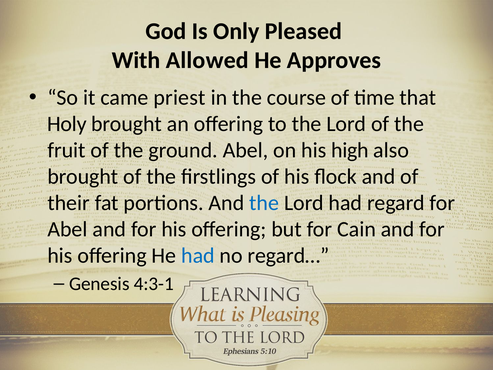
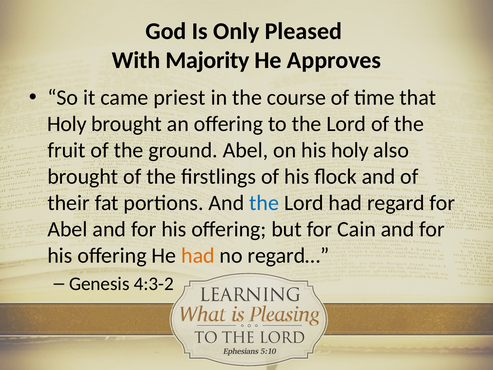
Allowed: Allowed -> Majority (208, 60)
his high: high -> holy (350, 150)
had colour: blue -> orange (198, 255)
4:3-1: 4:3-1 -> 4:3-2 (154, 284)
